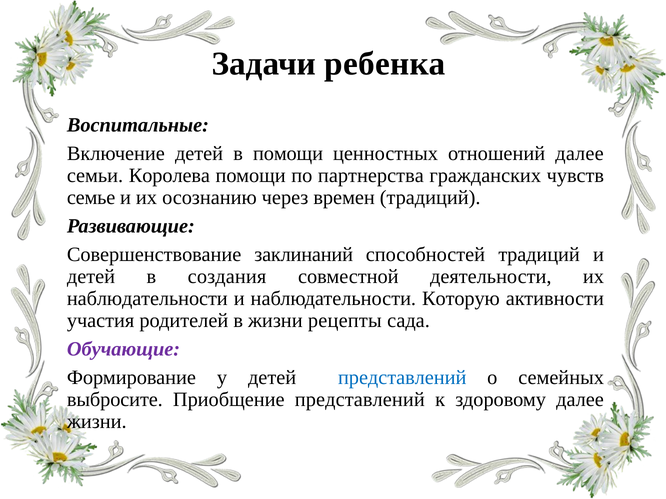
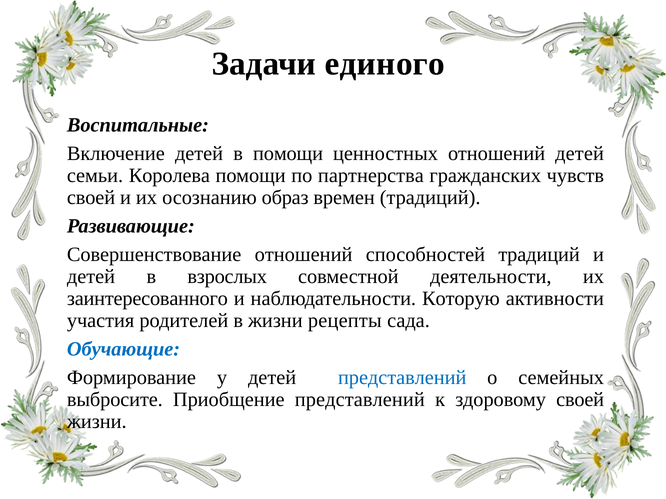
ребенка: ребенка -> единого (385, 64)
отношений далее: далее -> детей (580, 154)
семье: семье -> своей (91, 198)
через: через -> образ (285, 198)
Совершенствование заклинаний: заклинаний -> отношений (304, 255)
создания: создания -> взрослых (227, 277)
наблюдательности: наблюдательности -> заинтересованного (147, 299)
Обучающие colour: purple -> blue (124, 349)
здоровому далее: далее -> своей (580, 400)
